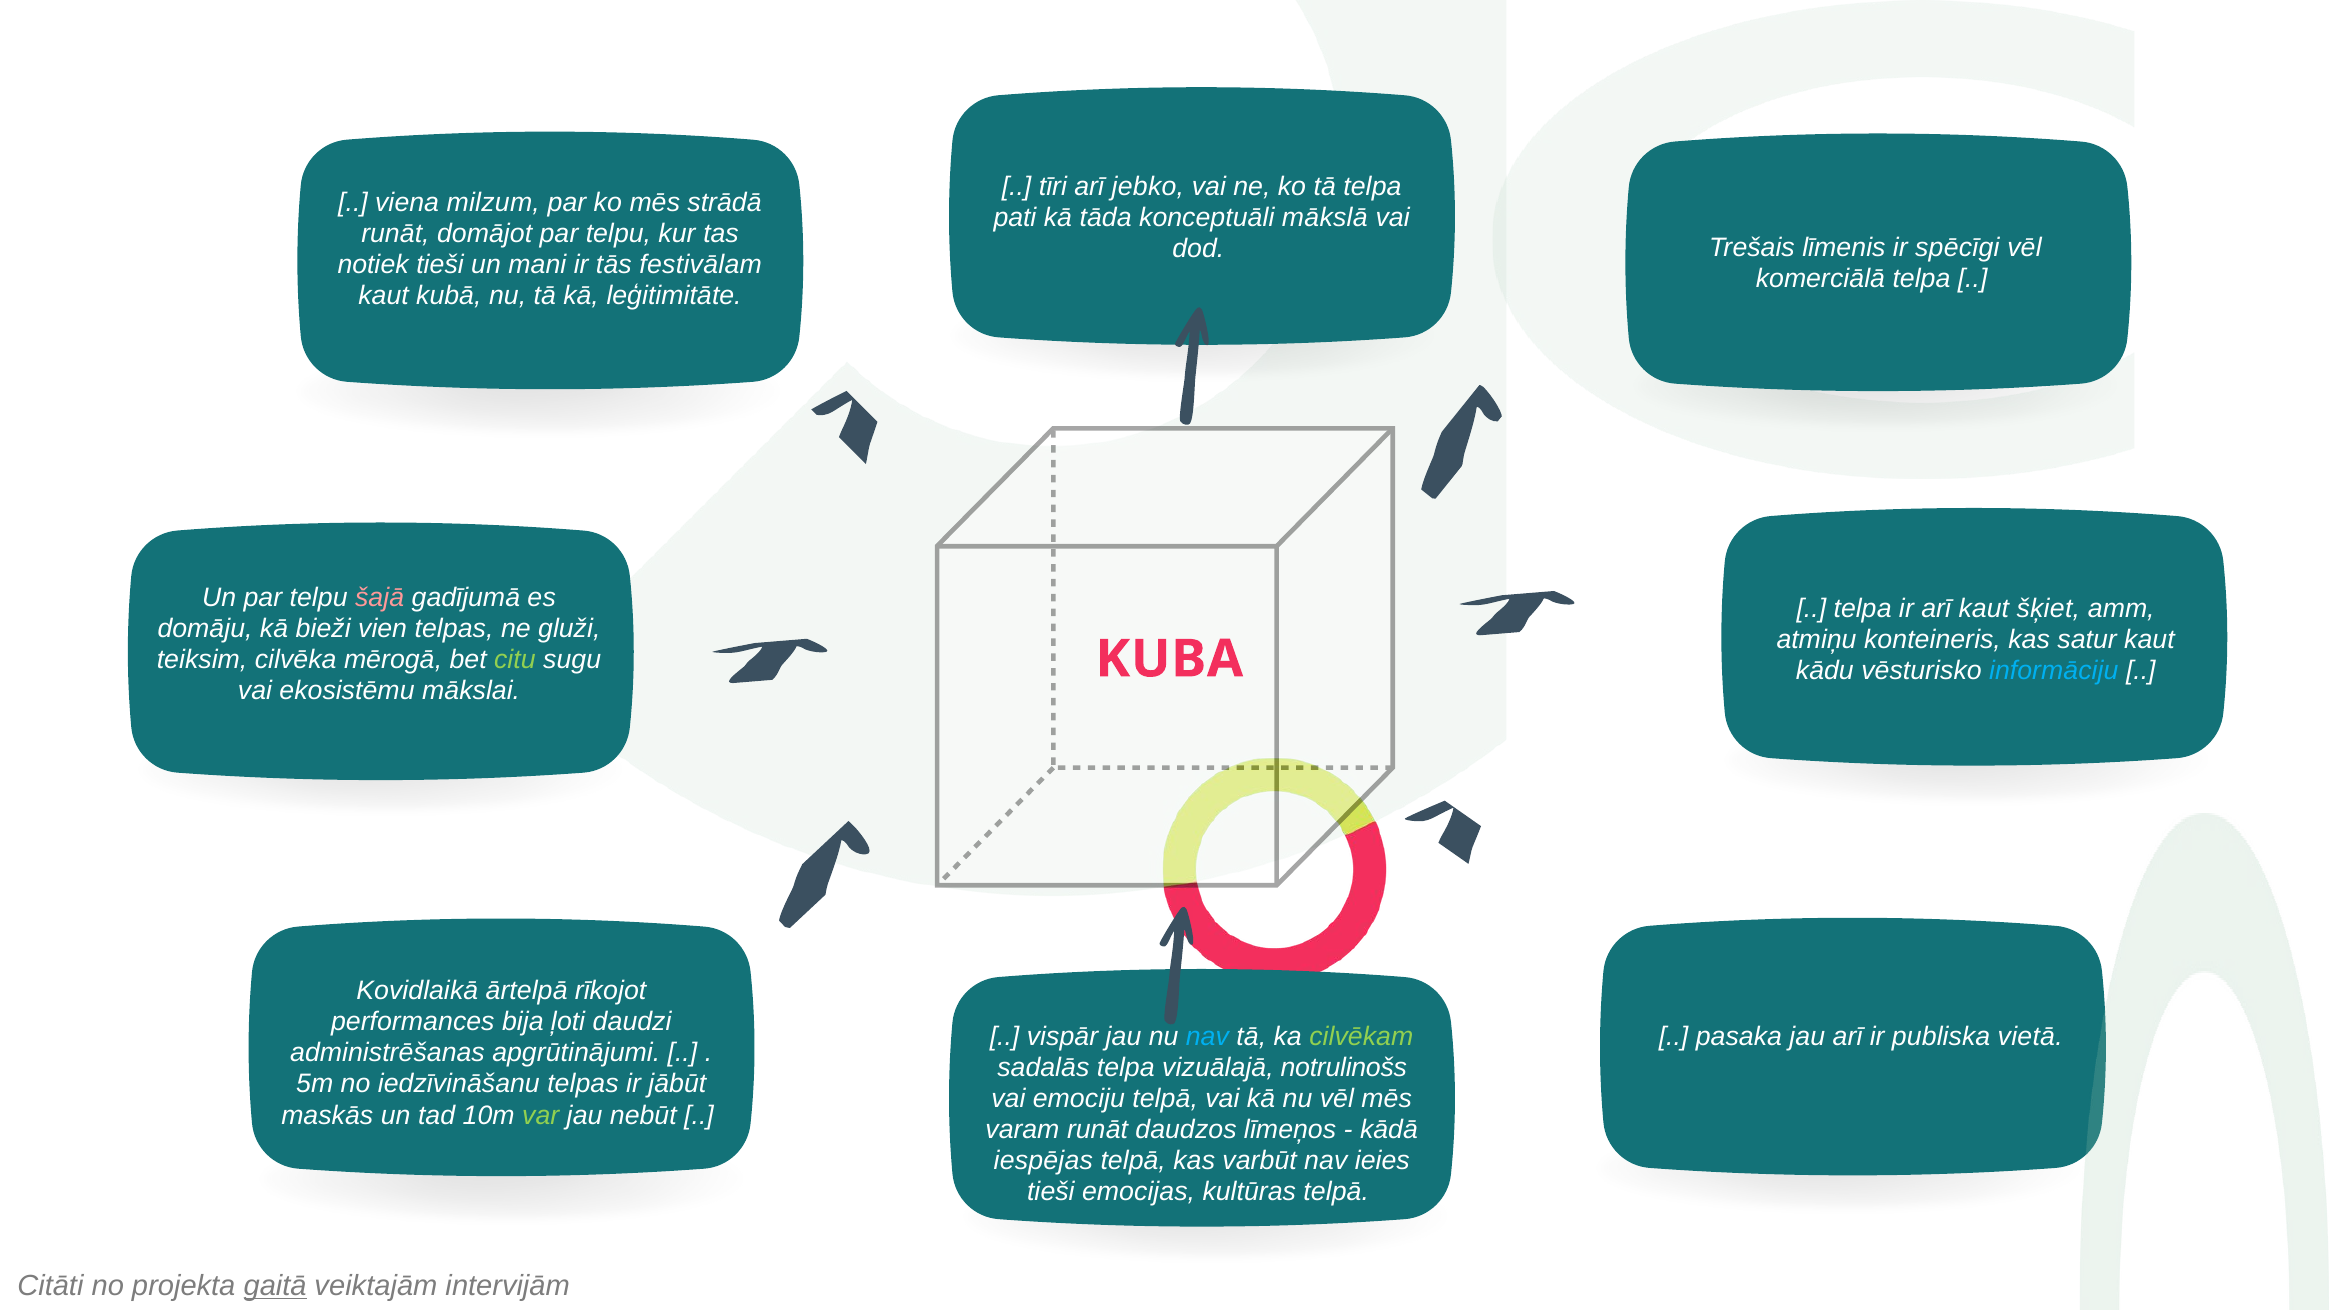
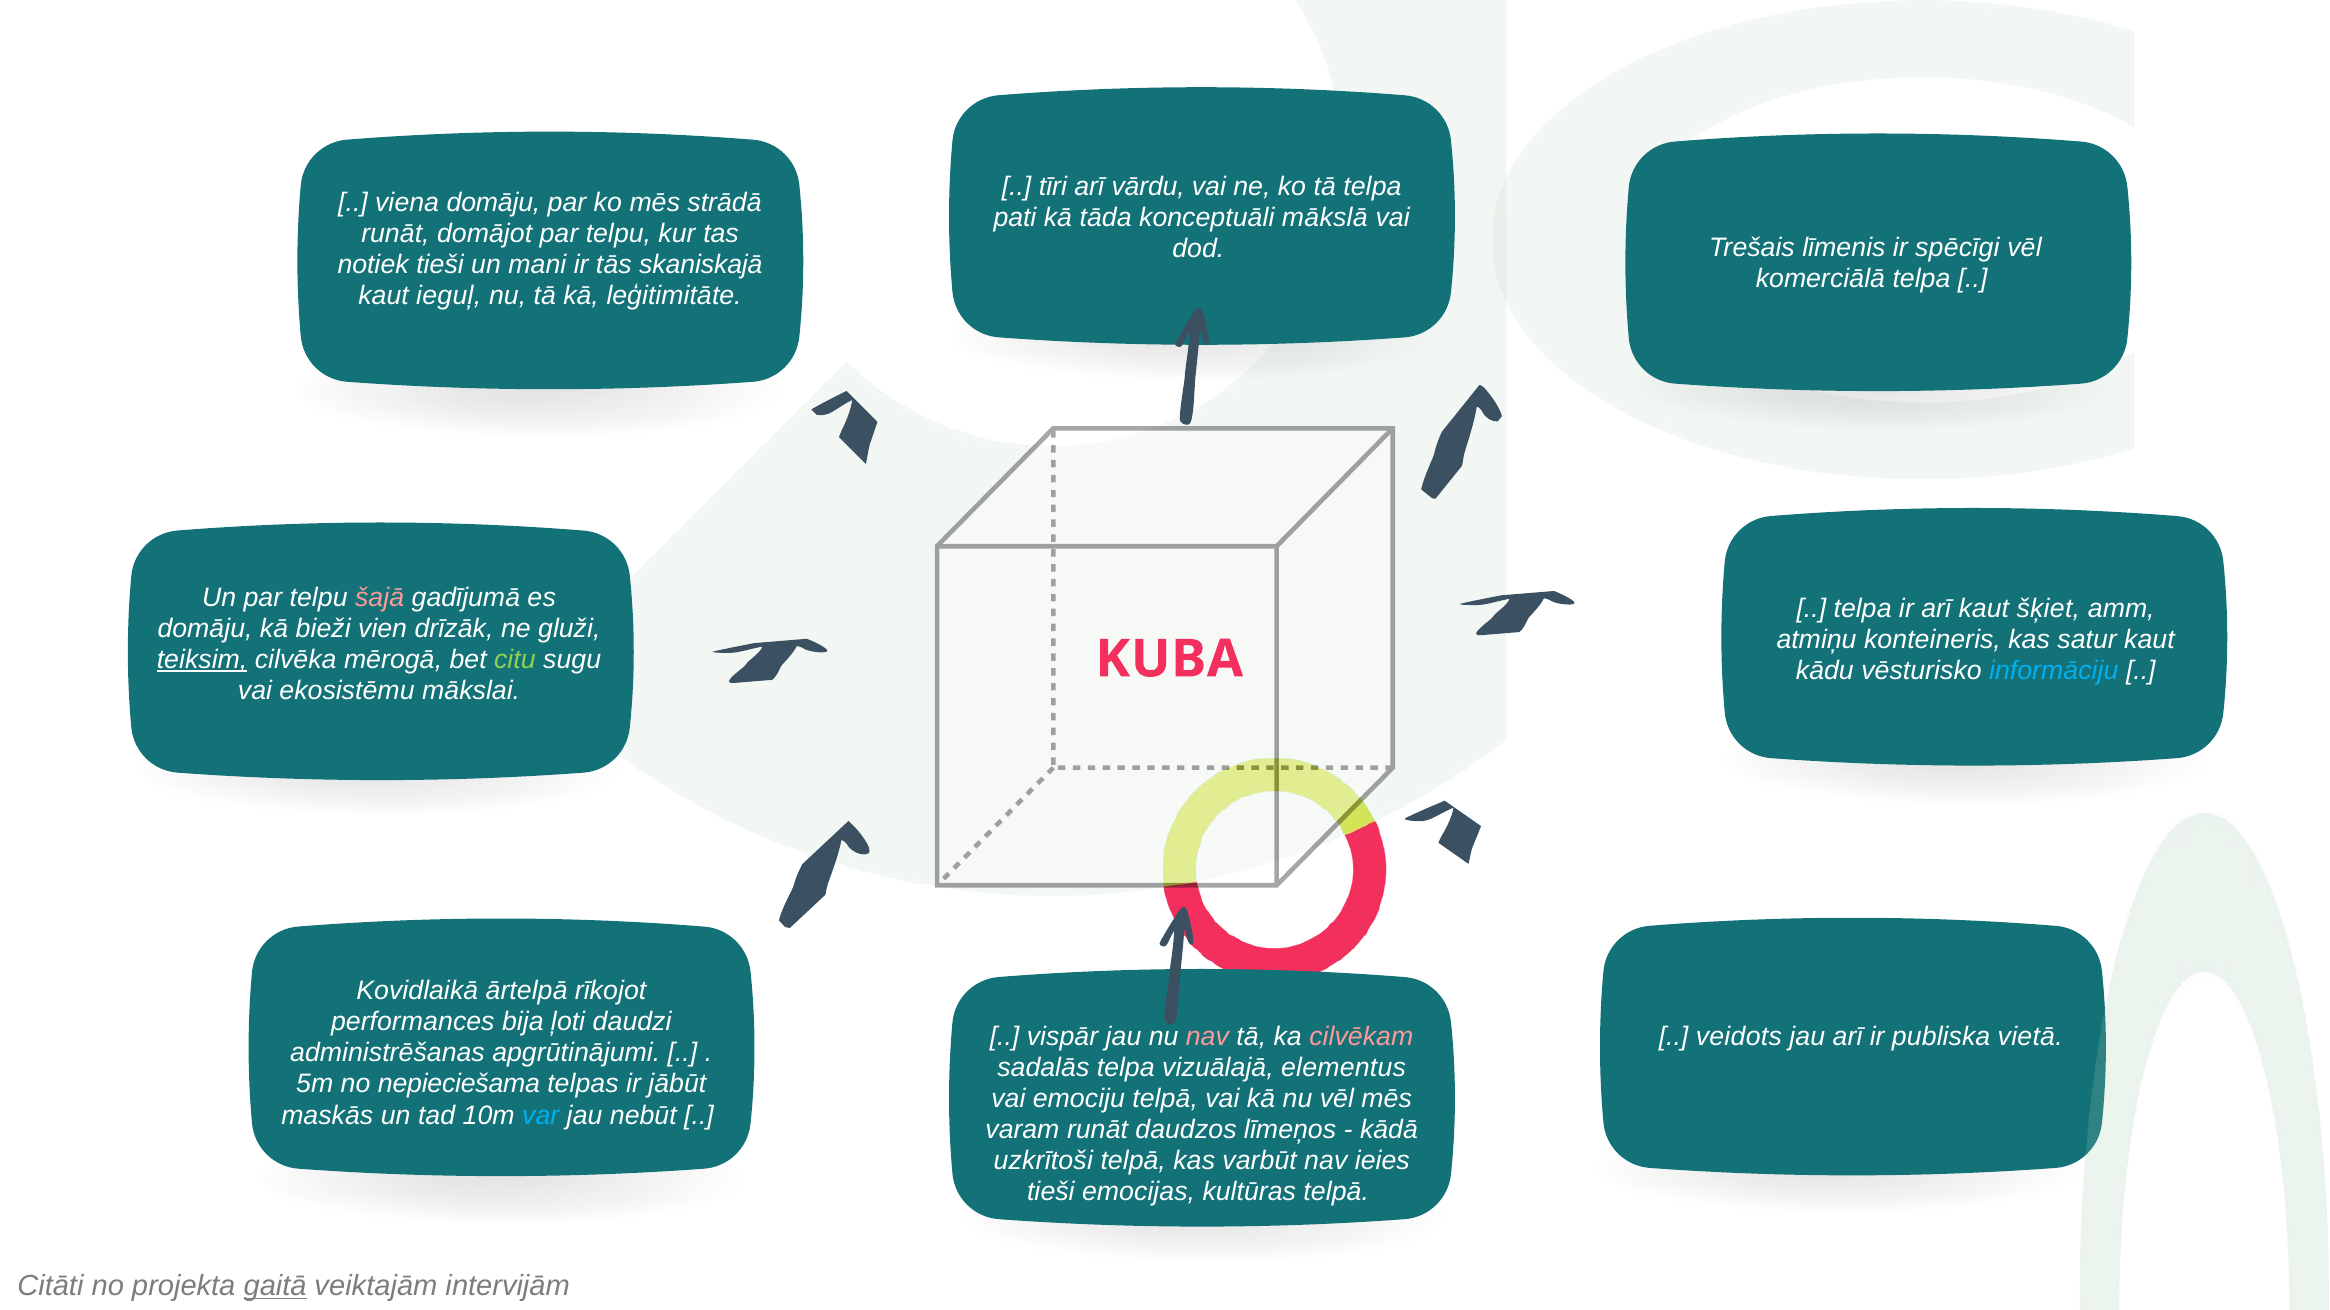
jebko: jebko -> vārdu (1148, 187)
viena milzum: milzum -> domāju (493, 202)
festivālam: festivālam -> skaniskajā (701, 265)
kubā: kubā -> ieguļ (449, 296)
vien telpas: telpas -> drīzāk (454, 629)
teiksim underline: none -> present (202, 660)
nav colour: light blue -> pink (1207, 1037)
cilvēkam colour: light green -> pink (1361, 1037)
pasaka: pasaka -> veidots (1739, 1037)
notrulinošs: notrulinošs -> elementus (1344, 1068)
iedzīvināšanu: iedzīvināšanu -> nepieciešama (459, 1085)
var colour: light green -> light blue (541, 1116)
iespējas: iespējas -> uzkrītoši (1043, 1161)
